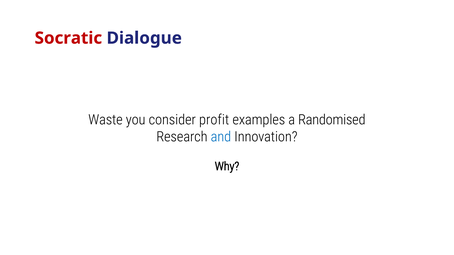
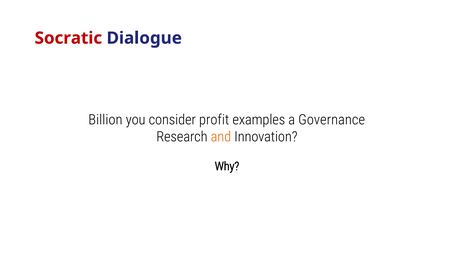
Waste: Waste -> Billion (105, 120)
Randomised: Randomised -> Governance (332, 120)
and colour: blue -> orange (221, 137)
